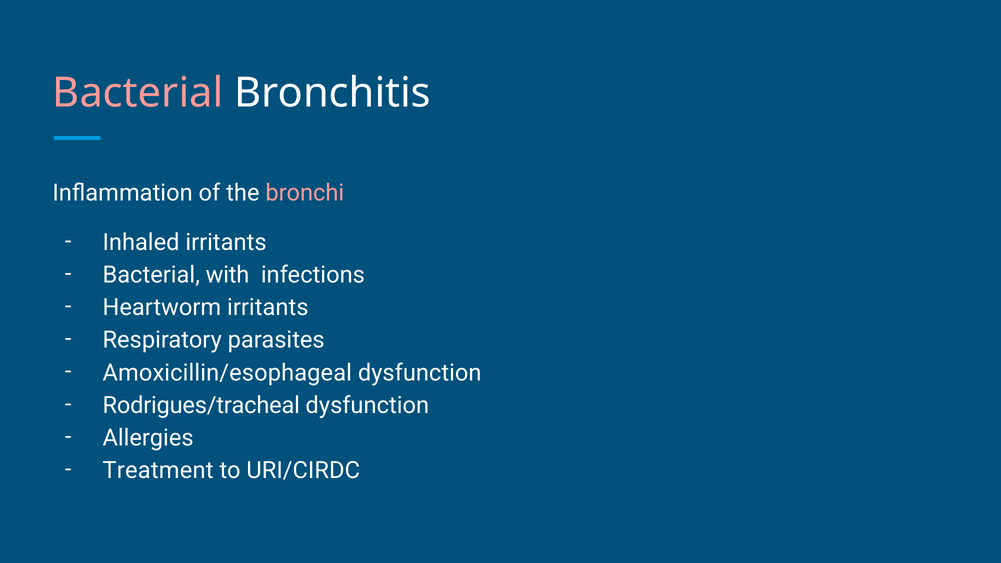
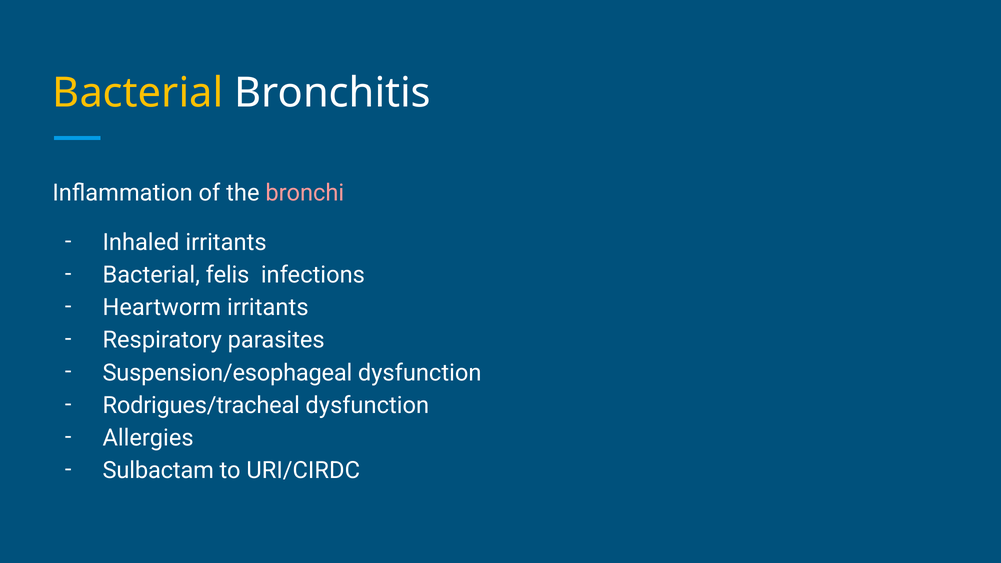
Bacterial colour: pink -> yellow (138, 93)
with: with -> felis (228, 275)
Amoxicillin/esophageal: Amoxicillin/esophageal -> Suspension/esophageal (227, 373)
Treatment: Treatment -> Sulbactam (158, 471)
